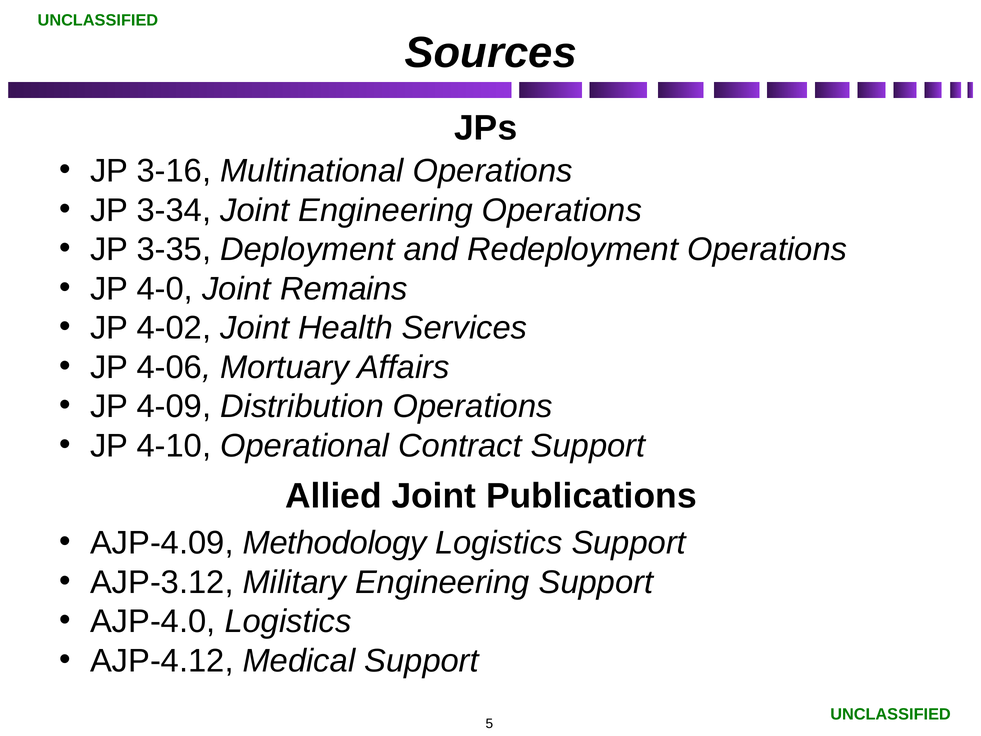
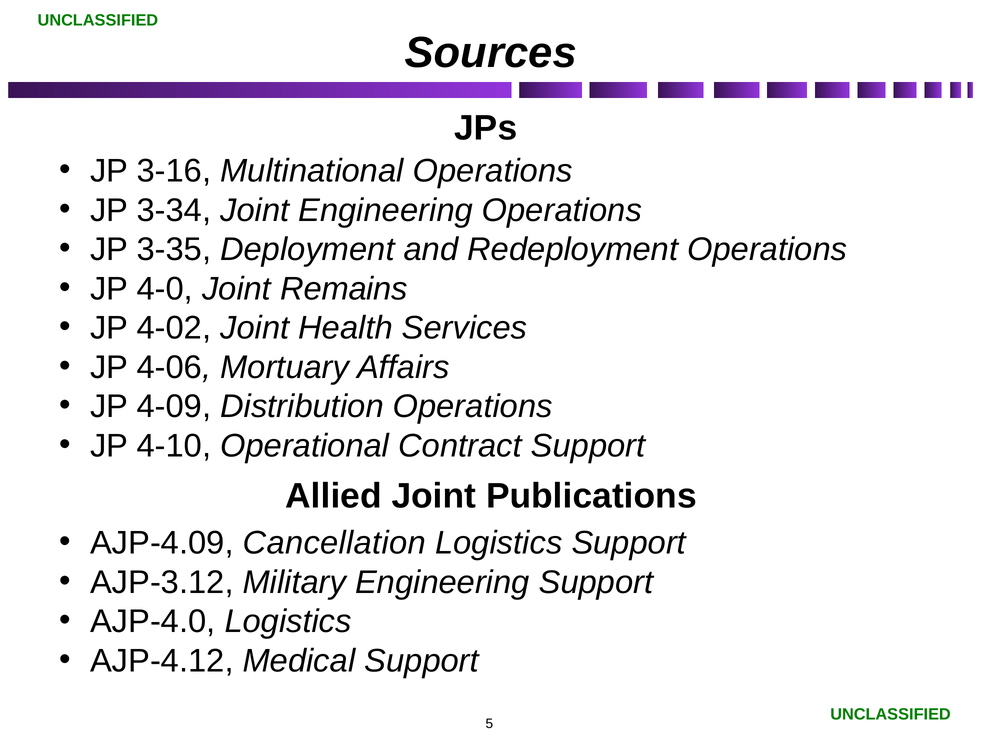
Methodology: Methodology -> Cancellation (334, 543)
